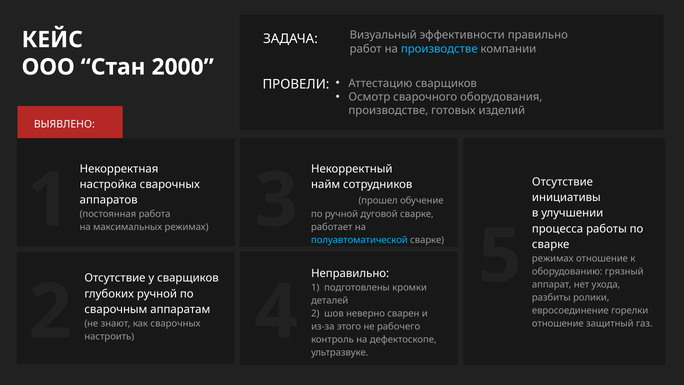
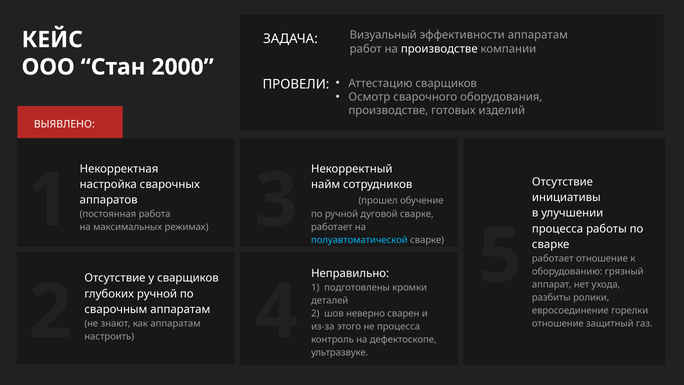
эффективности правильно: правильно -> аппаратам (538, 35)
производстве colour: light blue -> white (439, 49)
режимах: режимах -> работает (553, 258)
как сварочных: сварочных -> аппаратам (176, 323)
не рабочего: рабочего -> процесса (399, 326)
